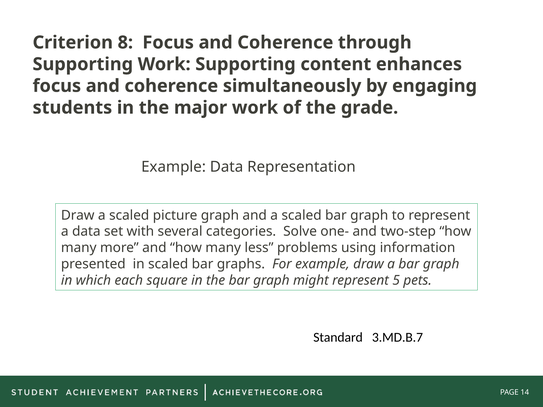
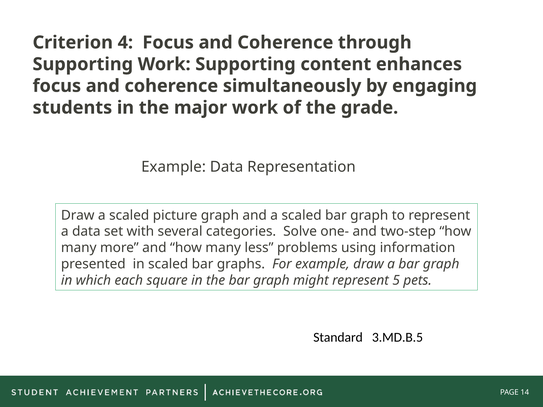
8: 8 -> 4 (125, 43)
3.MD.B.7: 3.MD.B.7 -> 3.MD.B.5 (397, 338)
